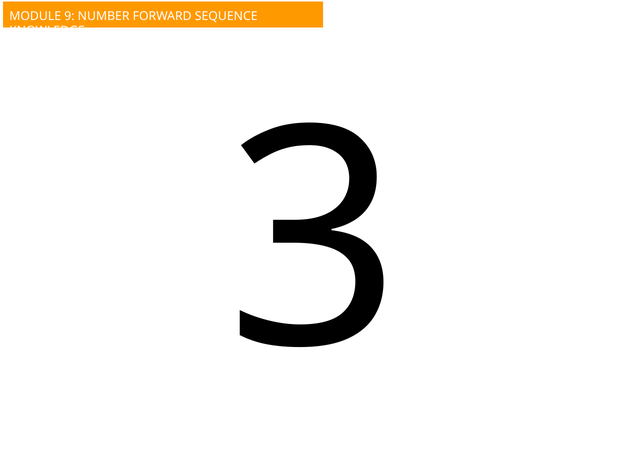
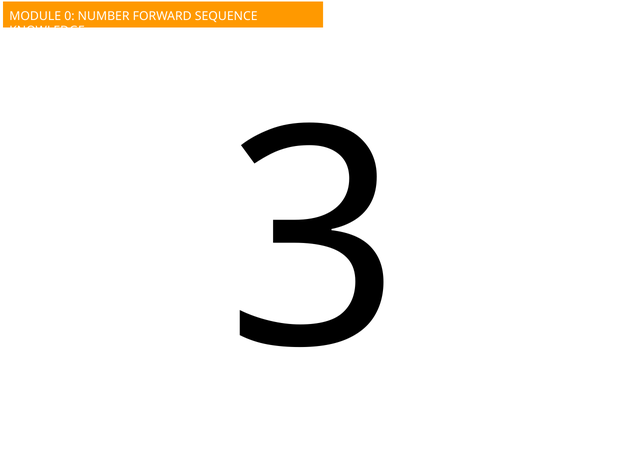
9: 9 -> 0 (69, 16)
